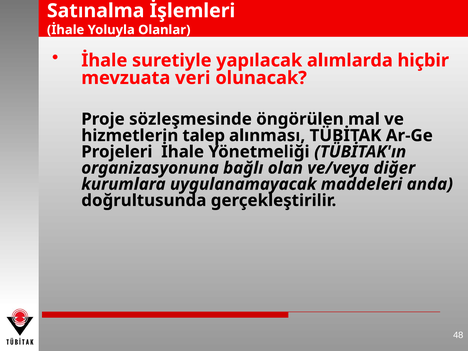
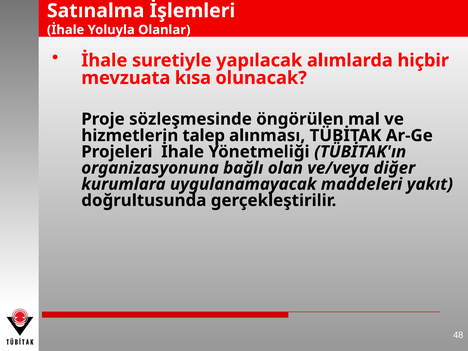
veri: veri -> kısa (193, 78)
anda: anda -> yakıt (430, 184)
